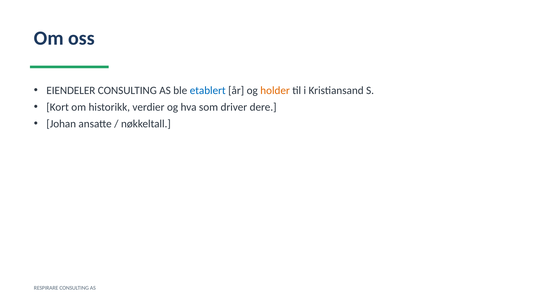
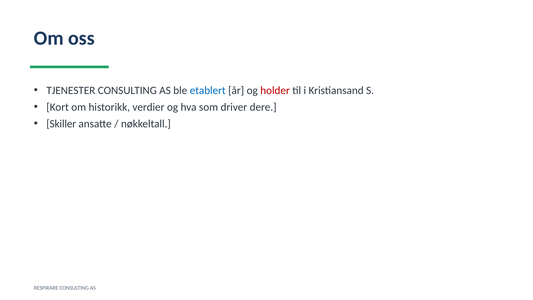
EIENDELER: EIENDELER -> TJENESTER (71, 90)
holder colour: orange -> red (275, 90)
Johan: Johan -> Skiller (61, 124)
